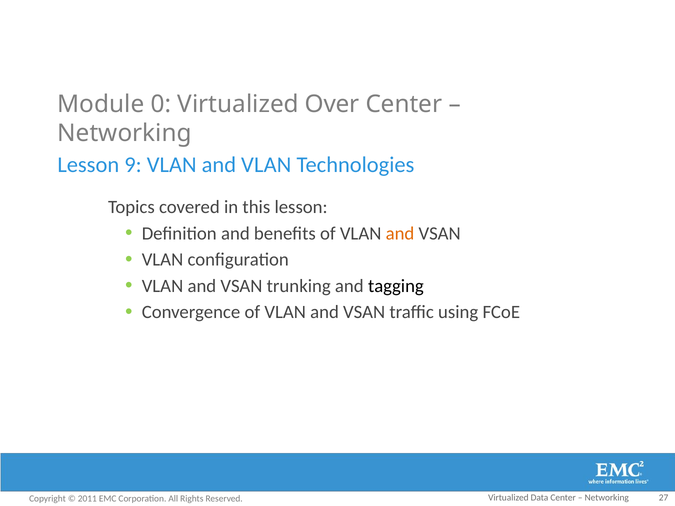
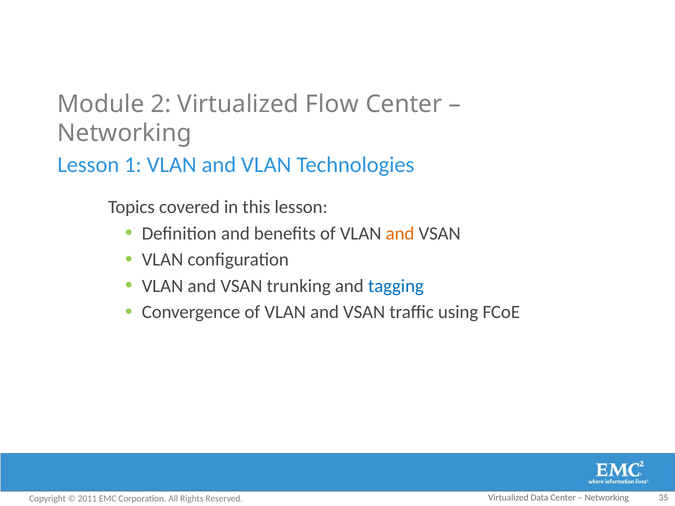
0: 0 -> 2 (161, 104)
Over: Over -> Flow (332, 104)
9: 9 -> 1 (133, 165)
tagging colour: black -> blue (396, 286)
27: 27 -> 35 (664, 498)
